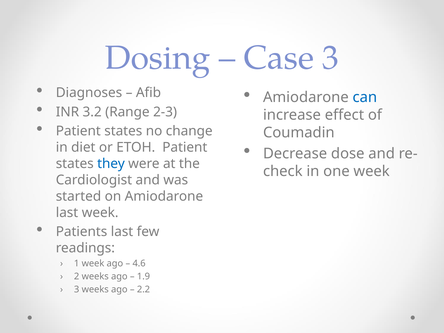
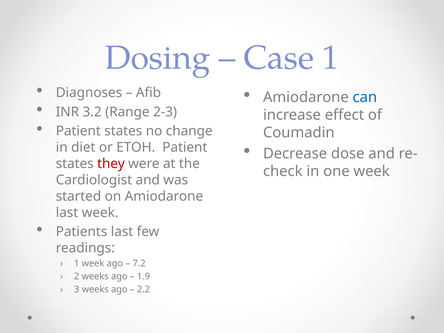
Case 3: 3 -> 1 (331, 58)
they colour: blue -> red (111, 164)
4.6: 4.6 -> 7.2 (139, 263)
